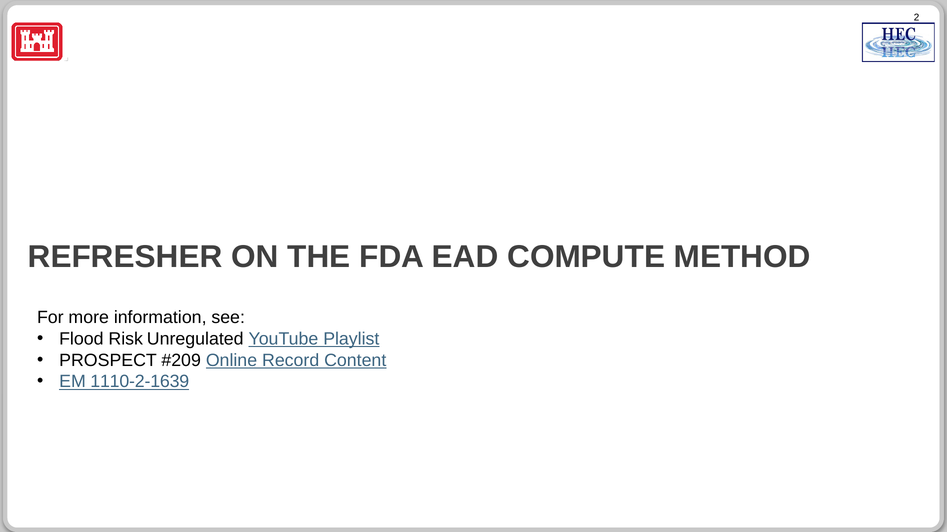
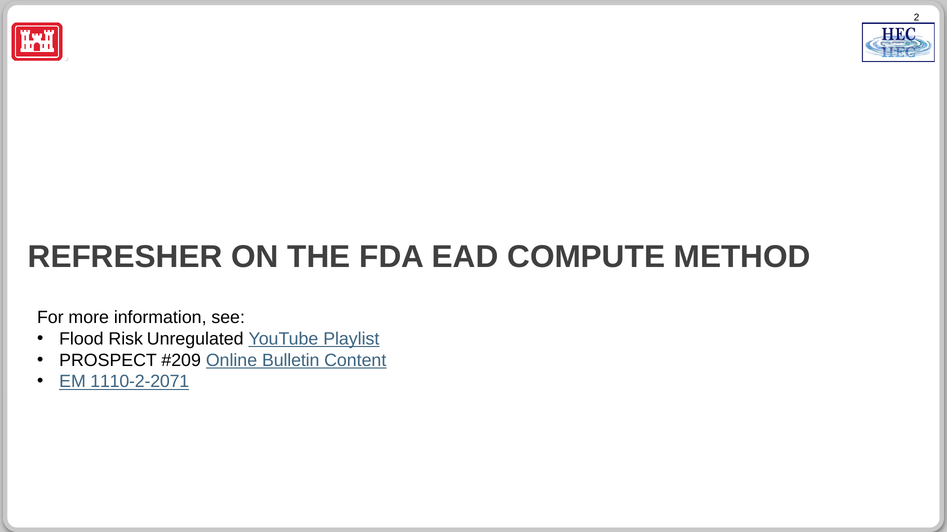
Record: Record -> Bulletin (291, 361)
1110-2-1639: 1110-2-1639 -> 1110-2-2071 (140, 382)
